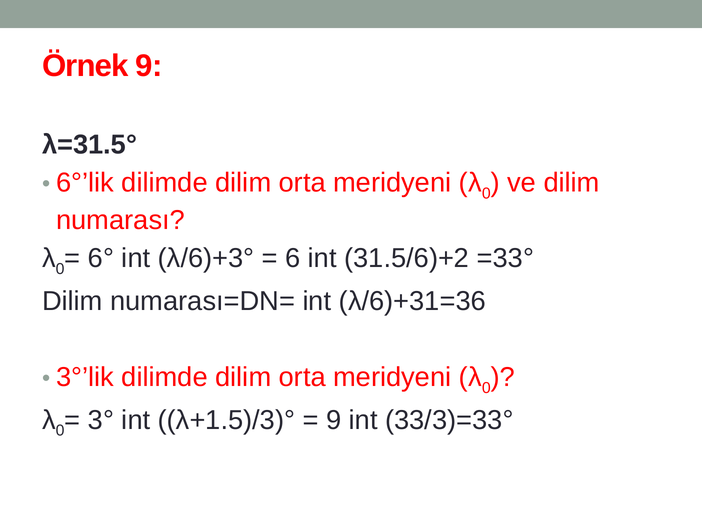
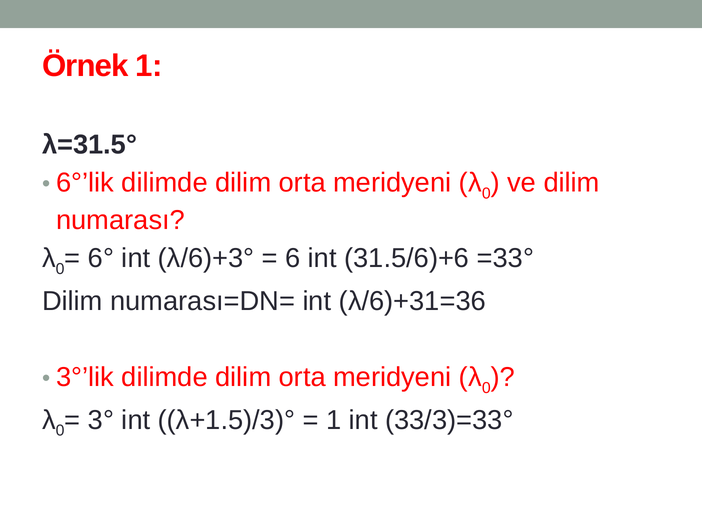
Örnek 9: 9 -> 1 (149, 66)
31.5/6)+2: 31.5/6)+2 -> 31.5/6)+6 (407, 258)
9: 9 -> 1 (334, 420)
